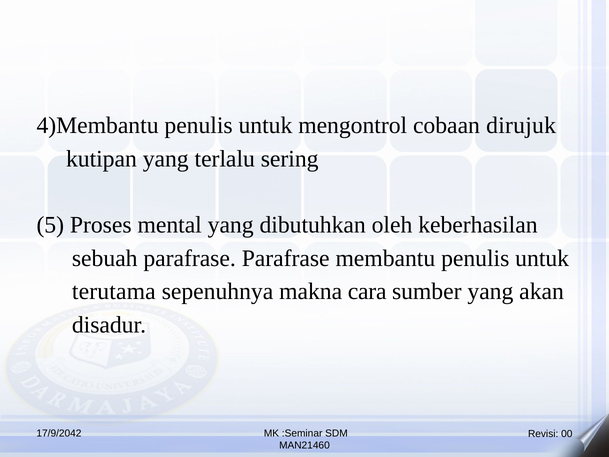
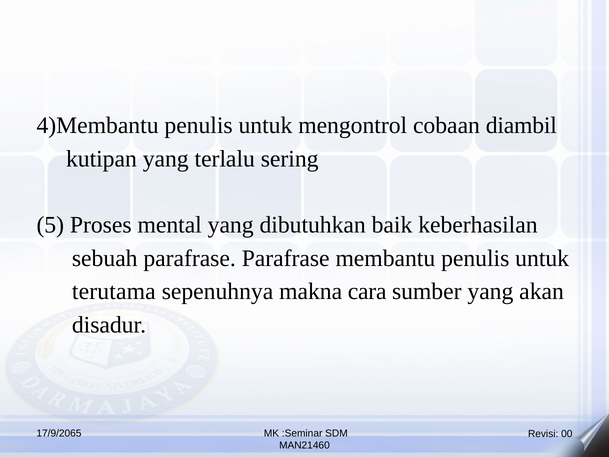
dirujuk: dirujuk -> diambil (521, 125)
oleh: oleh -> baik (392, 225)
17/9/2042: 17/9/2042 -> 17/9/2065 (59, 433)
